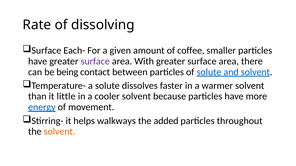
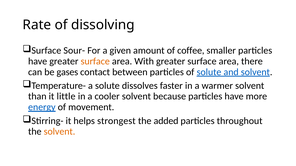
Each-: Each- -> Sour- (74, 51)
surface colour: purple -> orange (95, 61)
being: being -> gases (67, 72)
walkways: walkways -> strongest (116, 121)
